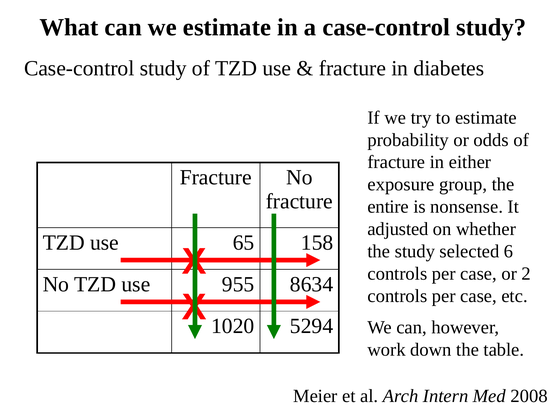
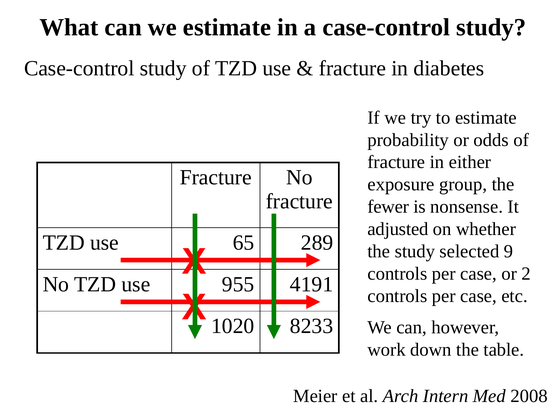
entire: entire -> fewer (388, 207)
158: 158 -> 289 (317, 242)
6: 6 -> 9 (509, 251)
8634: 8634 -> 4191 (312, 284)
5294: 5294 -> 8233 (312, 326)
